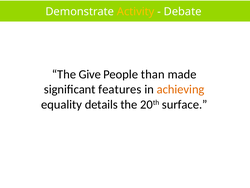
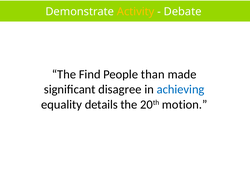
Give: Give -> Find (90, 74)
features: features -> disagree (120, 89)
achieving colour: orange -> blue (181, 89)
surface: surface -> motion (185, 104)
